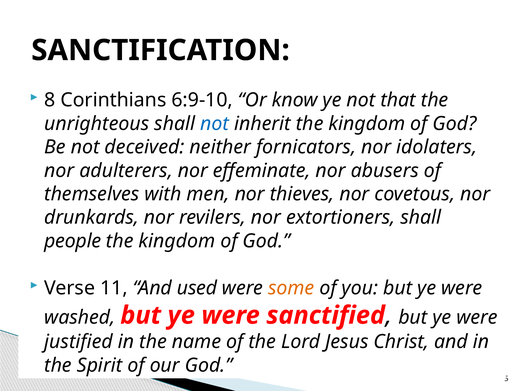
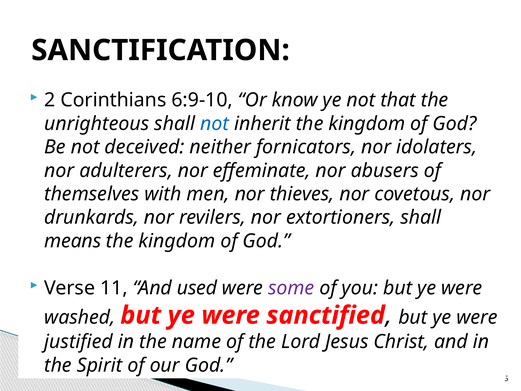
8: 8 -> 2 (50, 100)
people: people -> means (73, 241)
some colour: orange -> purple (291, 288)
